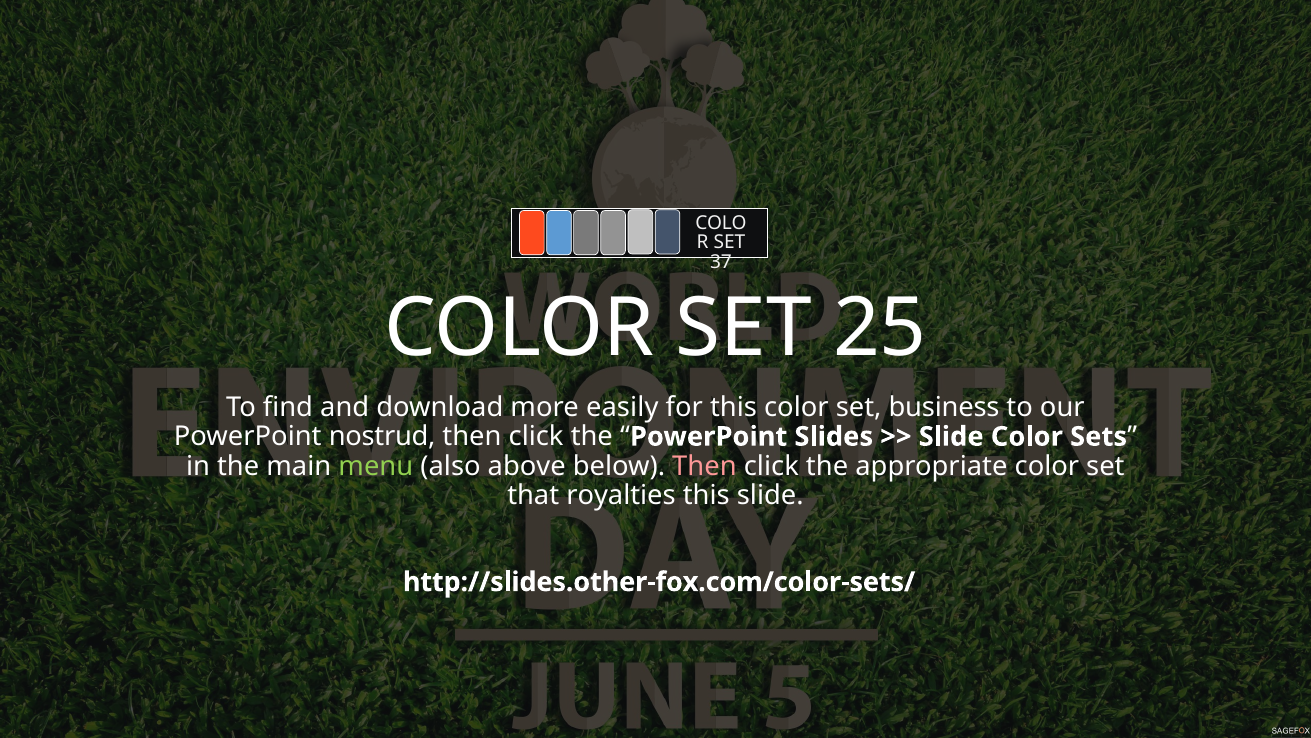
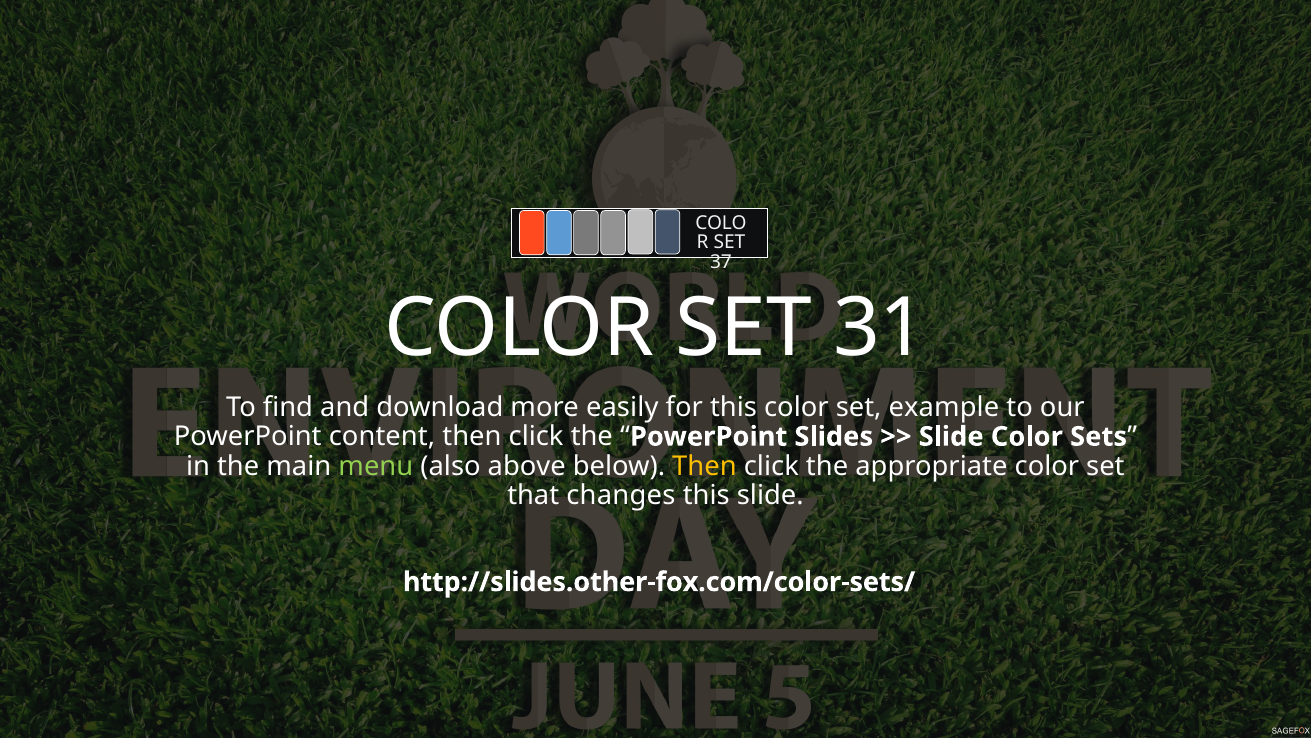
25: 25 -> 31 (880, 328)
business: business -> example (944, 407)
nostrud: nostrud -> content (382, 436)
Then colour: pink -> yellow (704, 466)
royalties: royalties -> changes (621, 495)
